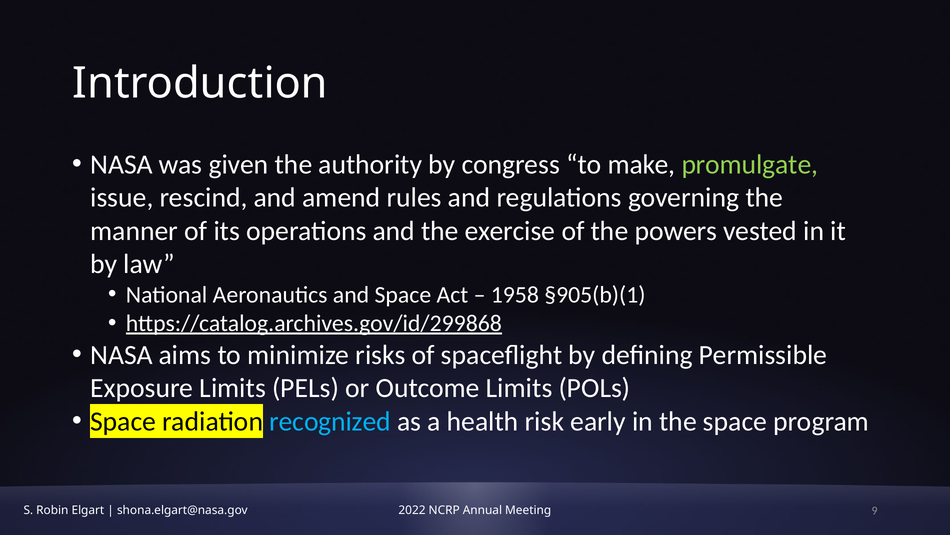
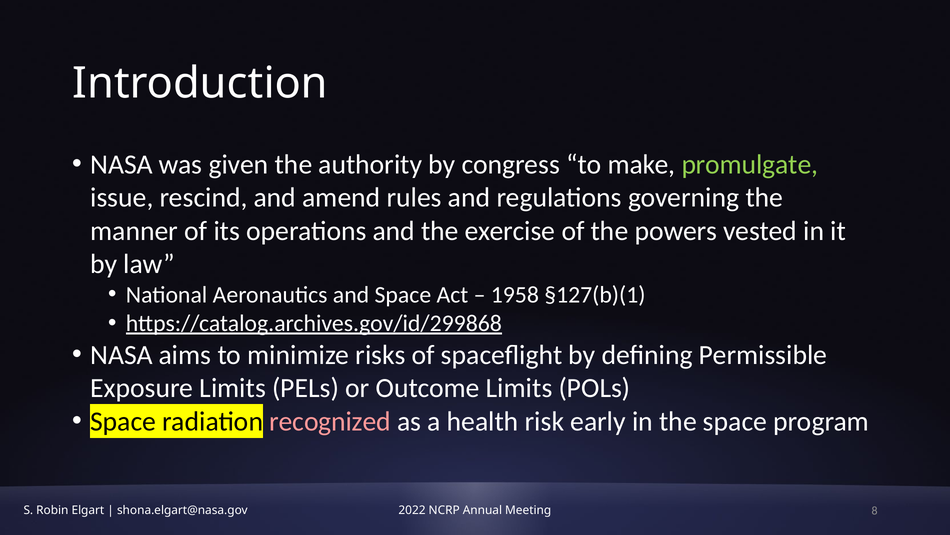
§905(b)(1: §905(b)(1 -> §127(b)(1 (595, 294)
recognized colour: light blue -> pink (330, 421)
9: 9 -> 8 (875, 510)
